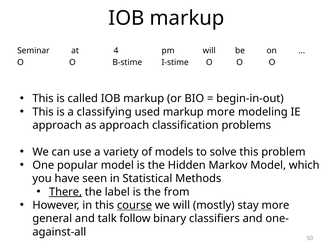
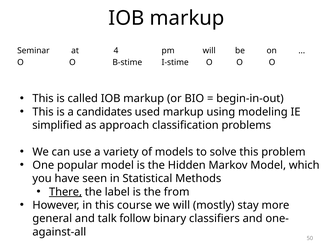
classifying: classifying -> candidates (104, 112)
markup more: more -> using (221, 112)
approach: approach -> simplified (57, 125)
course underline: present -> none (135, 205)
